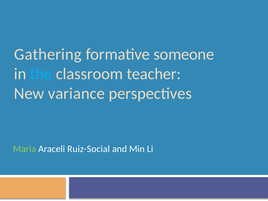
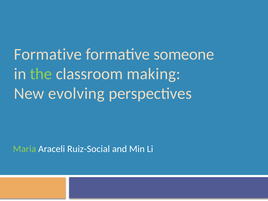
Gathering: Gathering -> Formative (48, 54)
the colour: light blue -> light green (41, 74)
teacher: teacher -> making (154, 74)
variance: variance -> evolving (76, 94)
